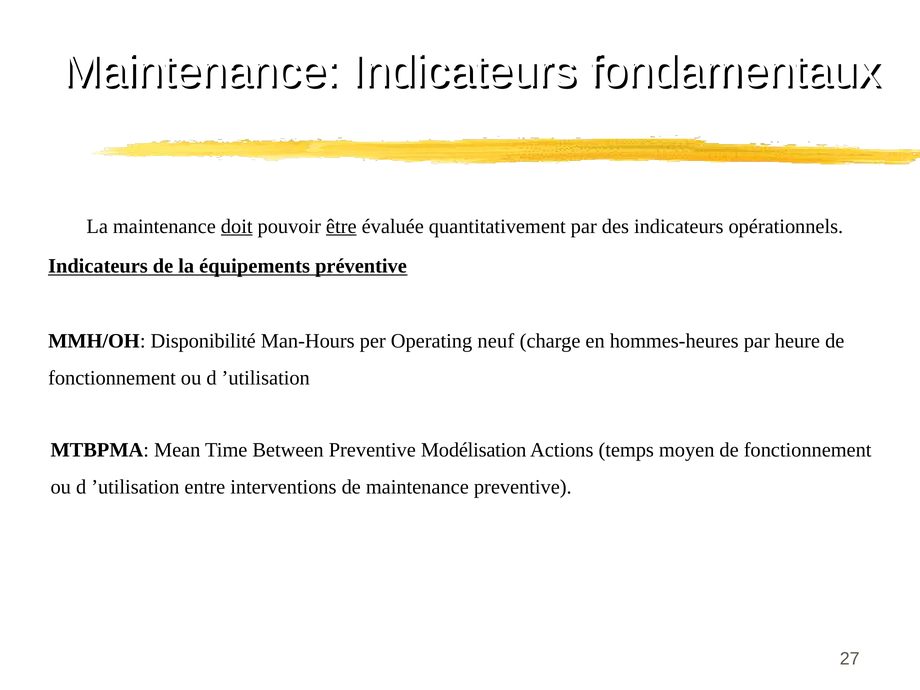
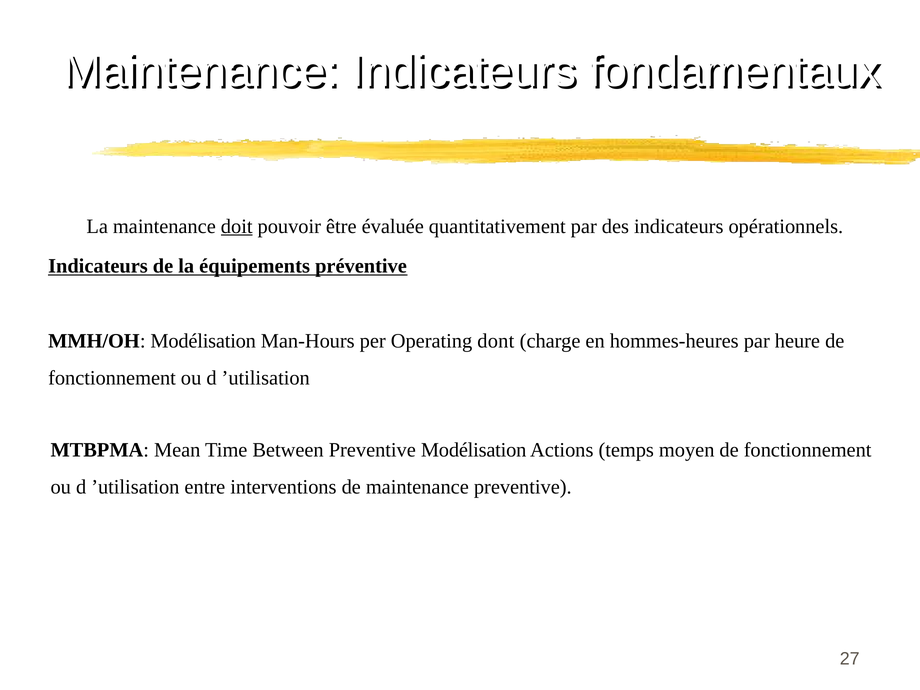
être underline: present -> none (341, 226)
MMH/OH Disponibilité: Disponibilité -> Modélisation (203, 341)
neuf: neuf -> dont (496, 341)
